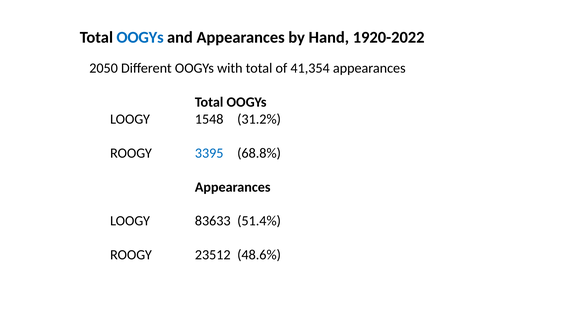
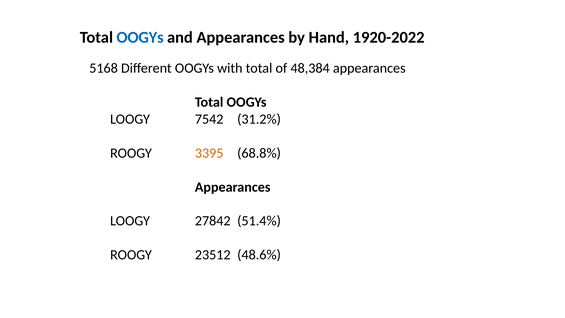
2050: 2050 -> 5168 (104, 68)
41,354: 41,354 -> 48,384 (310, 68)
1548: 1548 -> 7542 (209, 119)
3395 colour: blue -> orange (209, 153)
83633: 83633 -> 27842 (213, 221)
